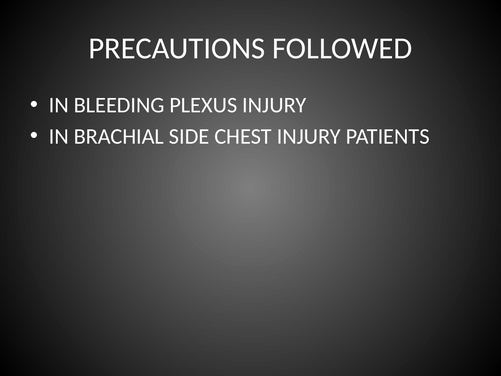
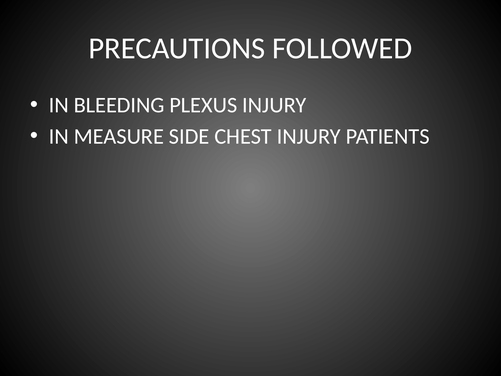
BRACHIAL: BRACHIAL -> MEASURE (119, 136)
